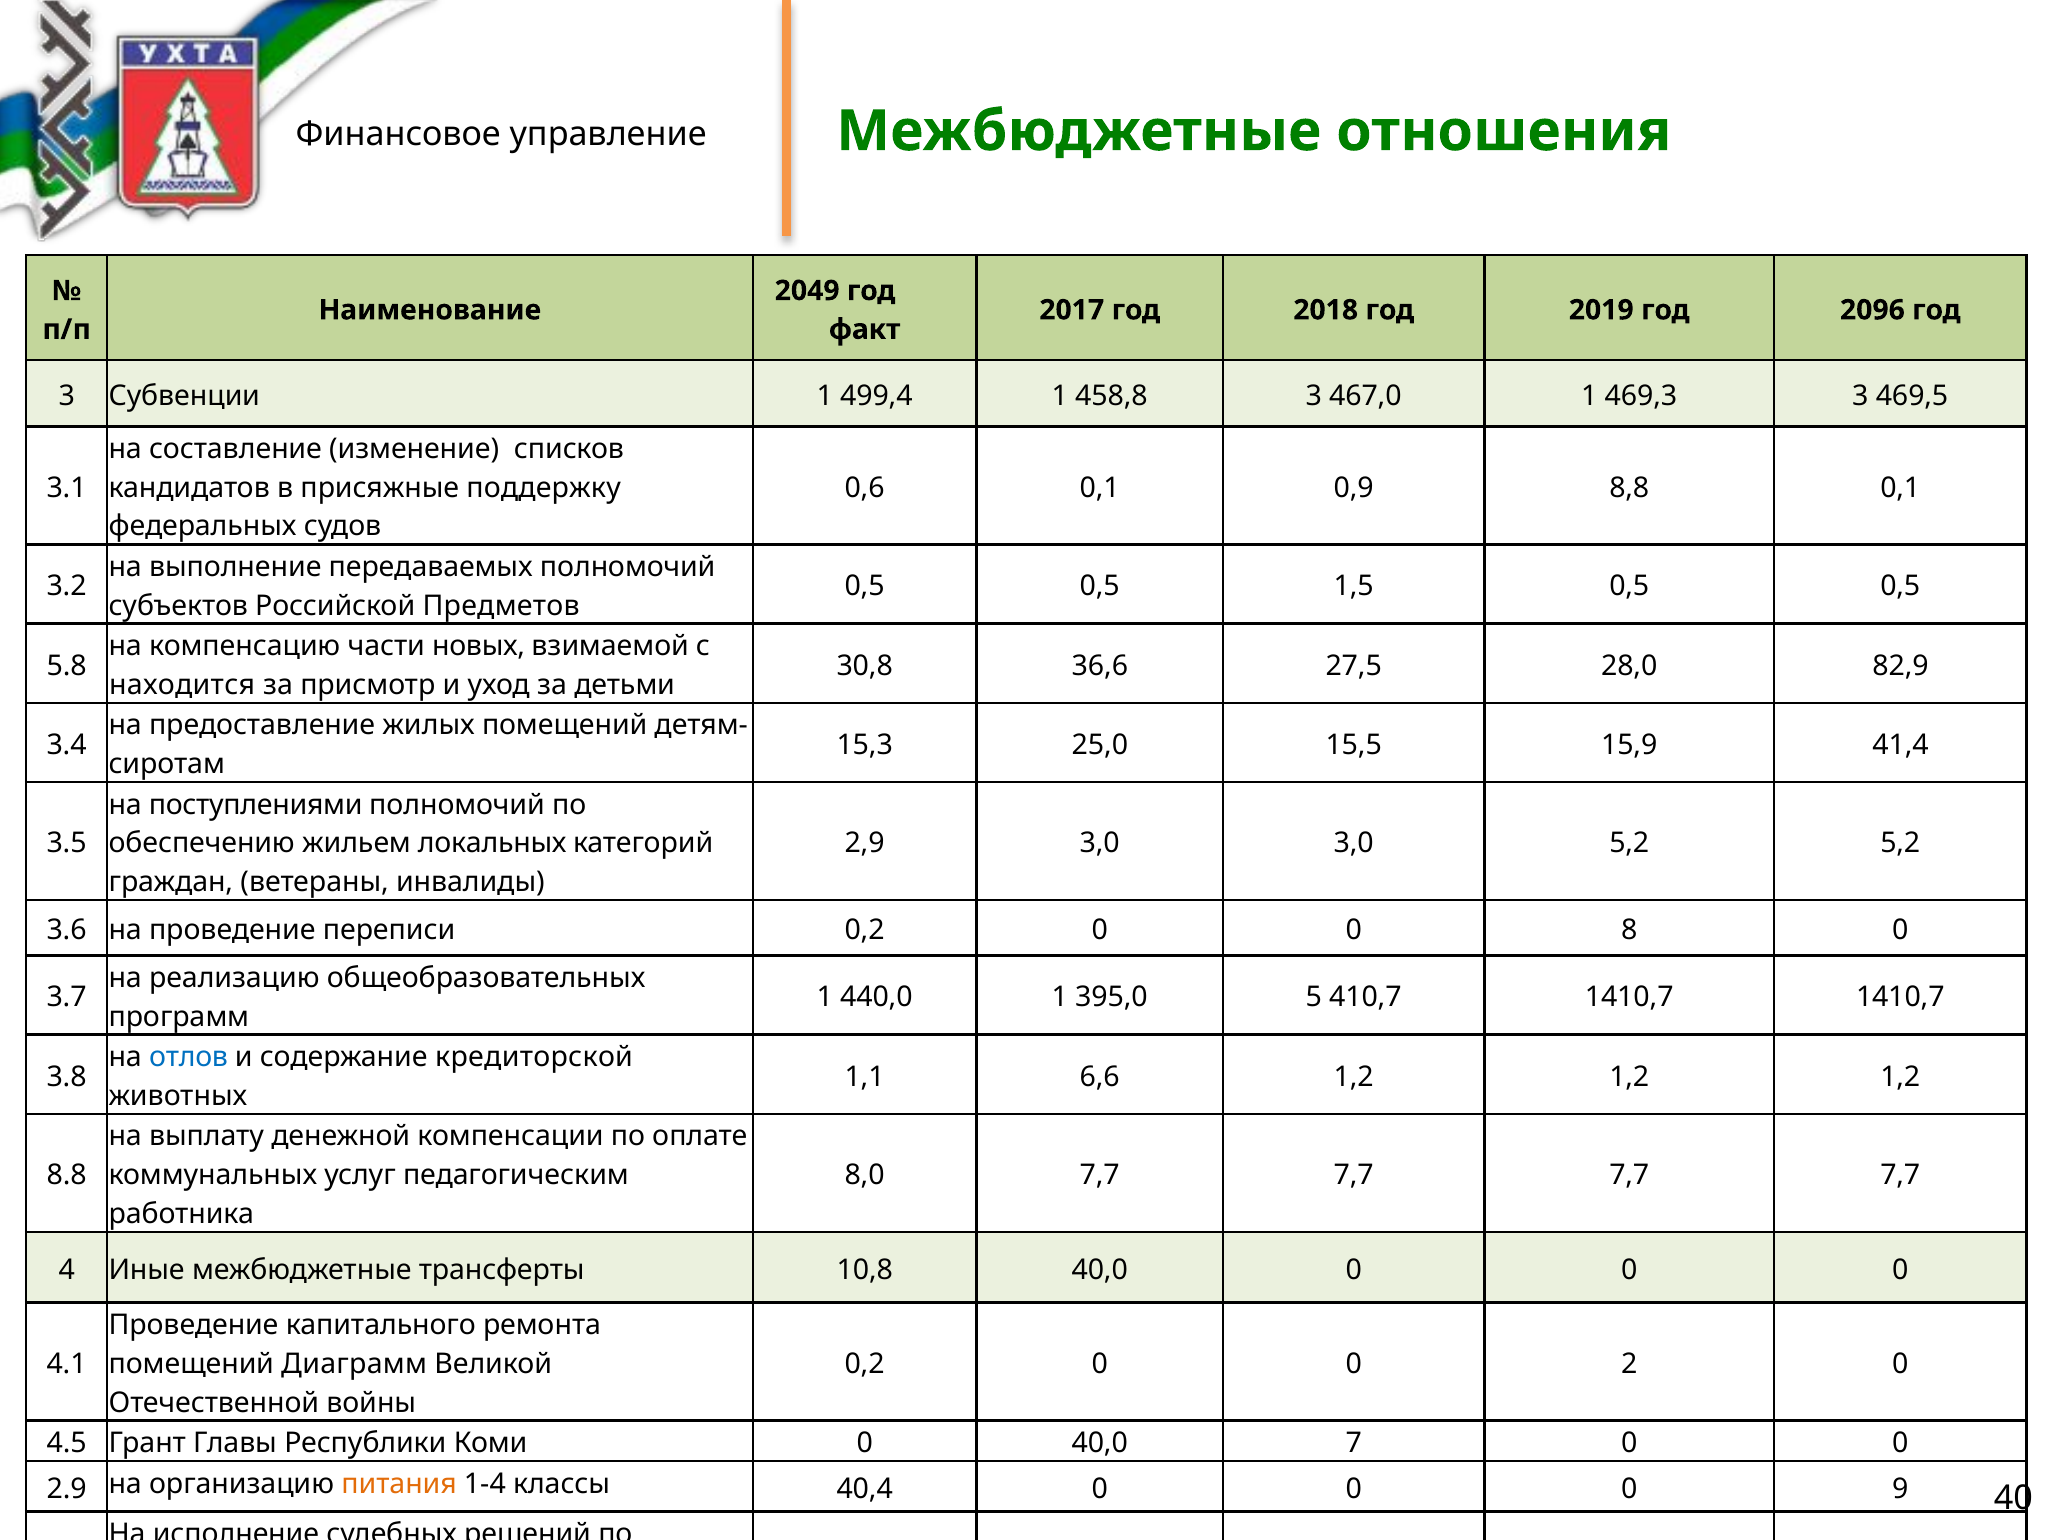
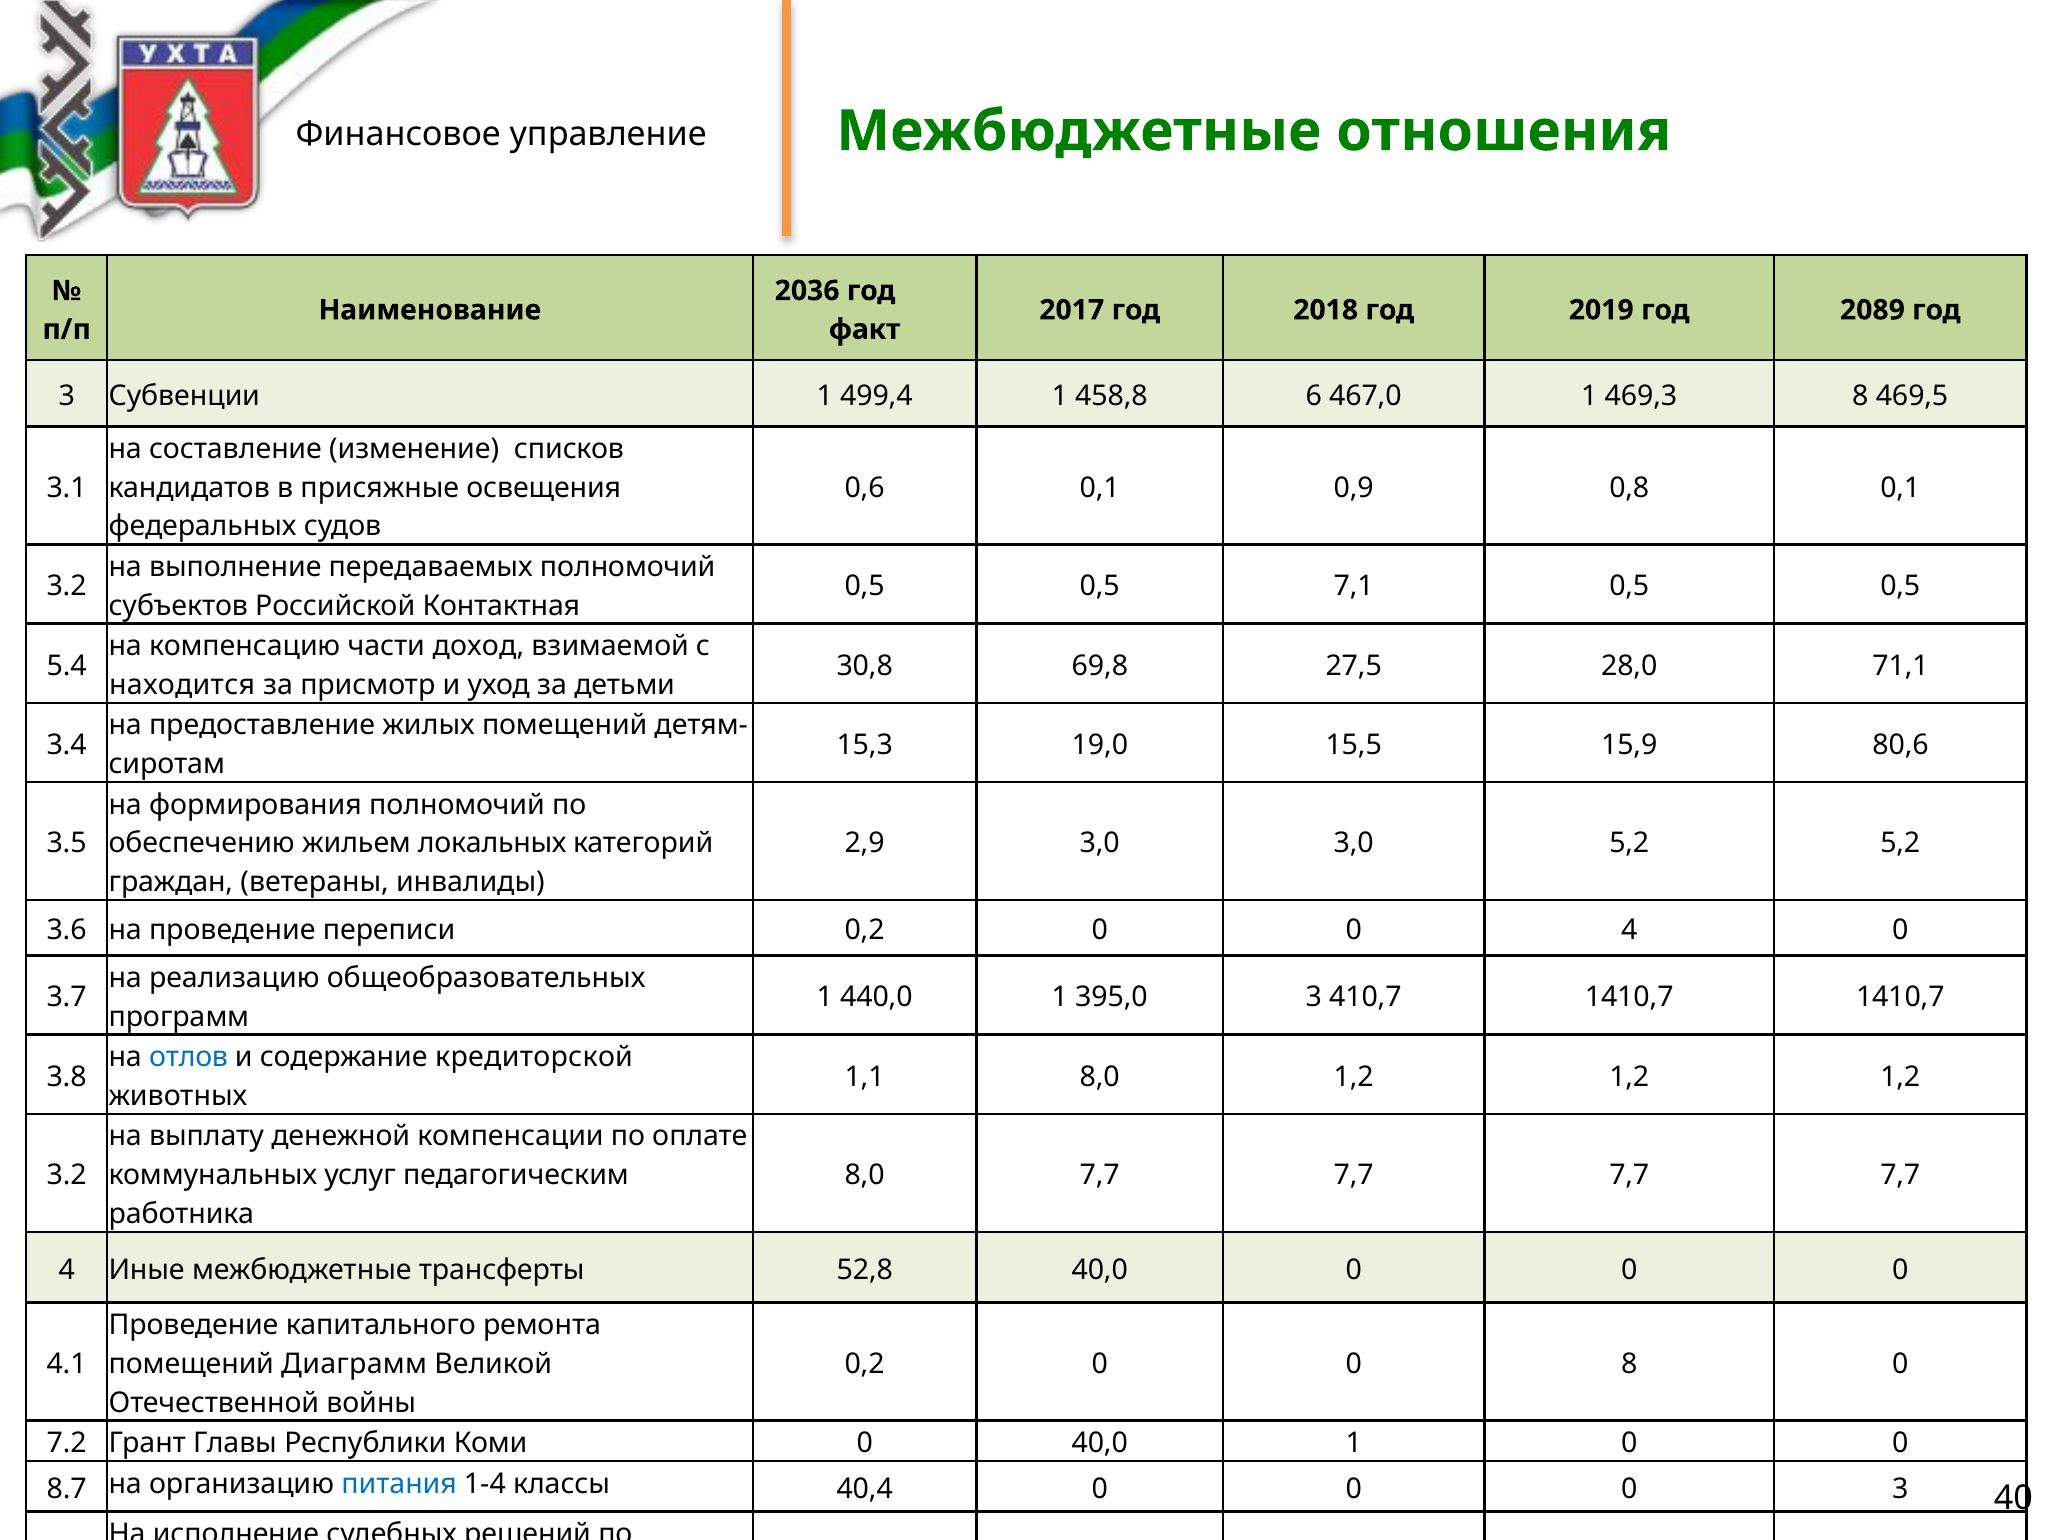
2049: 2049 -> 2036 (807, 291)
2096: 2096 -> 2089 (1872, 310)
458,8 3: 3 -> 6 (1314, 396)
469,3 3: 3 -> 8 (1860, 396)
поддержку: поддержку -> освещения (544, 488)
8,8: 8,8 -> 0,8 (1629, 488)
1,5: 1,5 -> 7,1 (1354, 586)
Предметов: Предметов -> Контактная (501, 606)
новых: новых -> доход (478, 646)
5.8: 5.8 -> 5.4 (67, 666)
36,6: 36,6 -> 69,8 (1100, 666)
82,9: 82,9 -> 71,1 (1900, 666)
25,0: 25,0 -> 19,0 (1100, 745)
41,4: 41,4 -> 80,6 (1900, 745)
поступлениями: поступлениями -> формирования (256, 805)
0 8: 8 -> 4 (1629, 930)
395,0 5: 5 -> 3 (1314, 997)
1,1 6,6: 6,6 -> 8,0 (1100, 1077)
8.8: 8.8 -> 3.2 (67, 1175)
10,8: 10,8 -> 52,8 (865, 1269)
0 2: 2 -> 8 (1629, 1364)
4.5: 4.5 -> 7.2 (67, 1443)
40,0 7: 7 -> 1 (1354, 1443)
2.9: 2.9 -> 8.7 (67, 1488)
питания colour: orange -> blue (399, 1483)
0 9: 9 -> 3 (1900, 1488)
